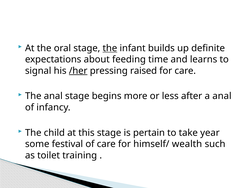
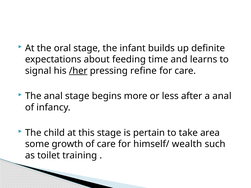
the underline: present -> none (110, 48)
raised: raised -> refine (143, 71)
year: year -> area (210, 133)
festival: festival -> growth (67, 144)
